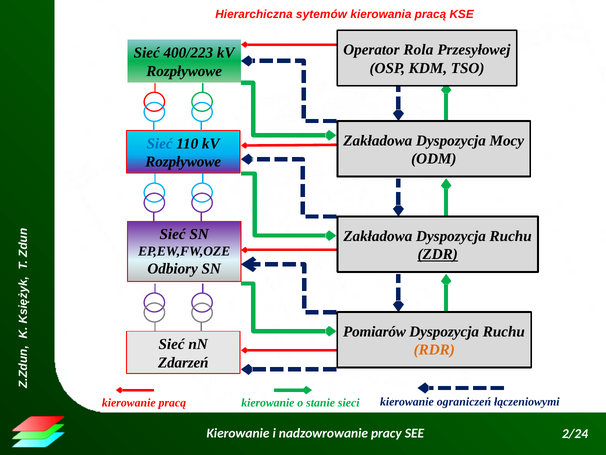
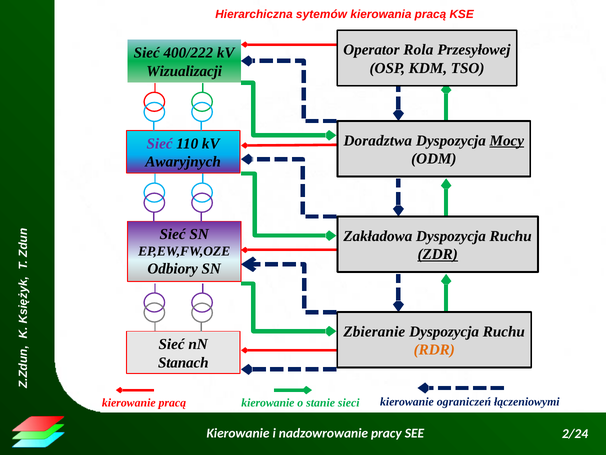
400/223: 400/223 -> 400/222 (188, 53)
Rozpływowe: Rozpływowe -> Wizualizacji (184, 71)
Zakładowa: Zakładowa -> Doradztwa (378, 141)
Mocy underline: none -> present (507, 141)
Sieć colour: blue -> purple (160, 143)
Rozpływowe: Rozpływowe -> Awaryjnych (183, 162)
Pomiarów: Pomiarów -> Zbieranie (374, 331)
Zdarzeń: Zdarzeń -> Stanach (183, 362)
